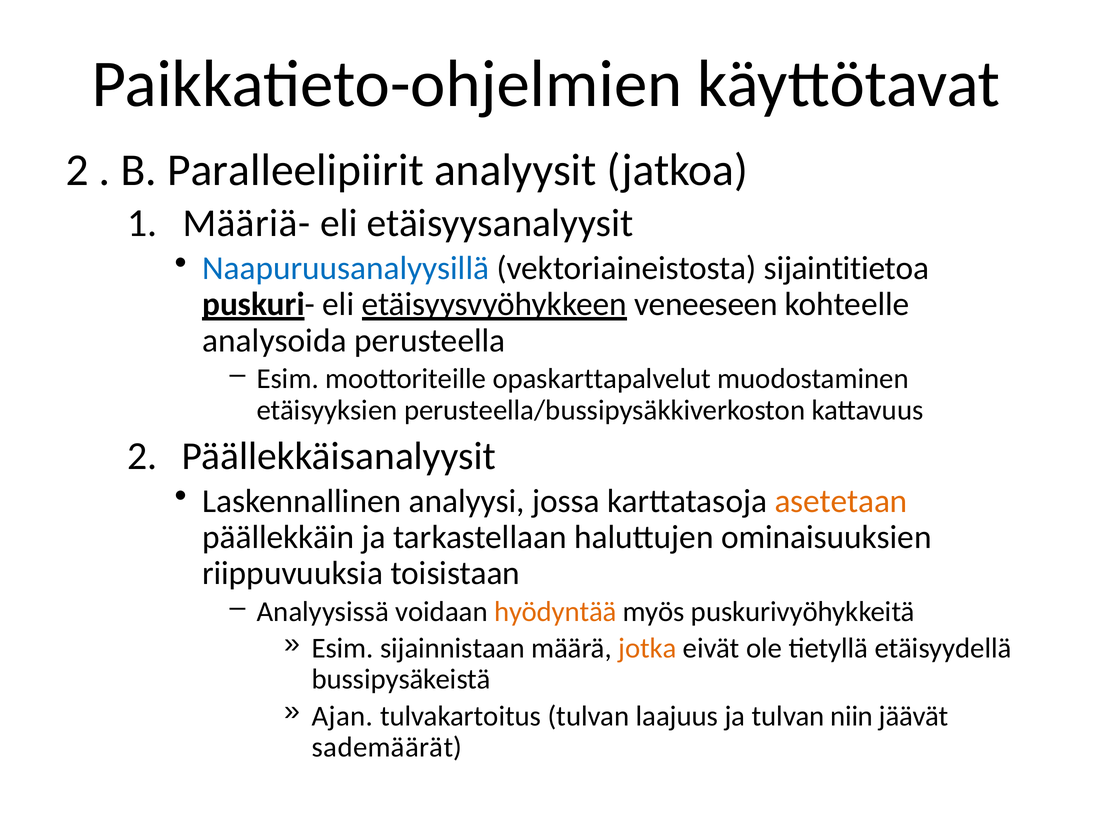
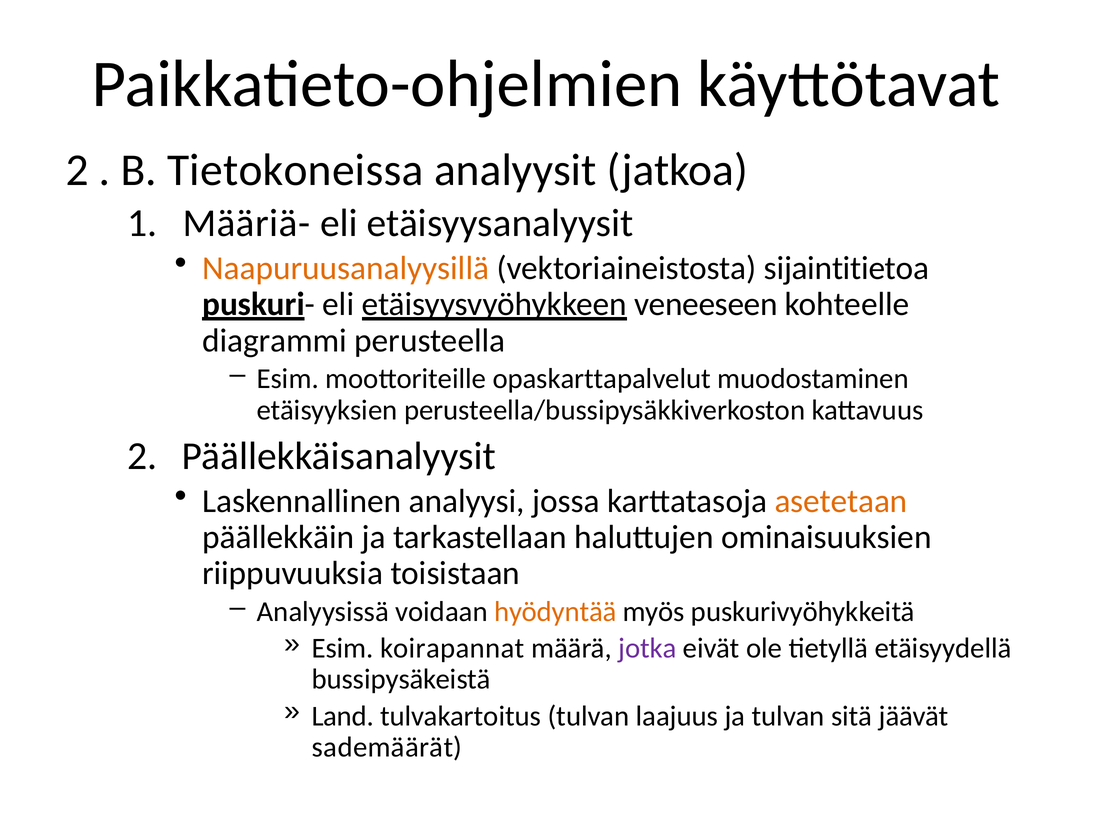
Paralleelipiirit: Paralleelipiirit -> Tietokoneissa (295, 170)
Naapuruusanalyysillä colour: blue -> orange (346, 268)
analysoida: analysoida -> diagrammi (275, 340)
sijainnistaan: sijainnistaan -> koirapannat (452, 648)
jotka colour: orange -> purple (647, 648)
Ajan: Ajan -> Land (343, 716)
niin: niin -> sitä (852, 716)
